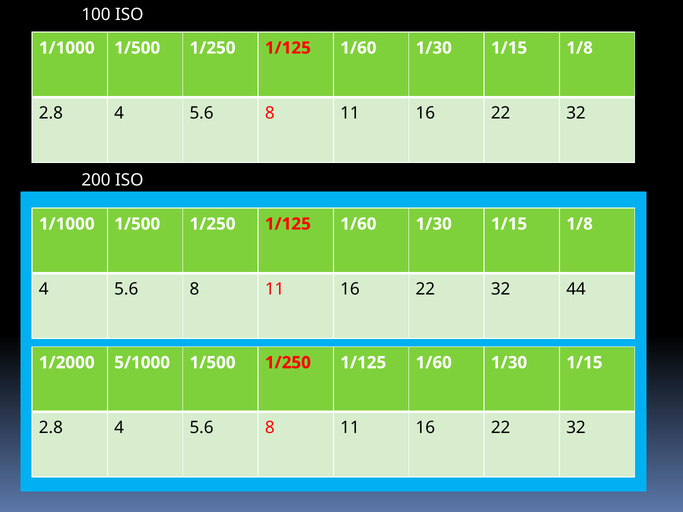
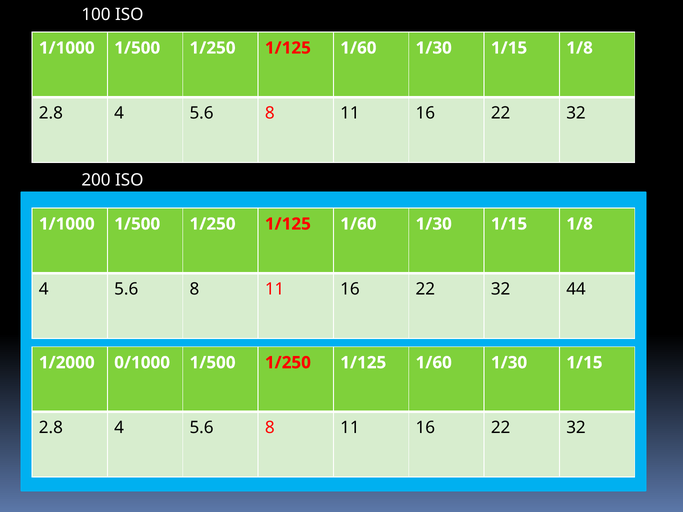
5/1000: 5/1000 -> 0/1000 (142, 363)
